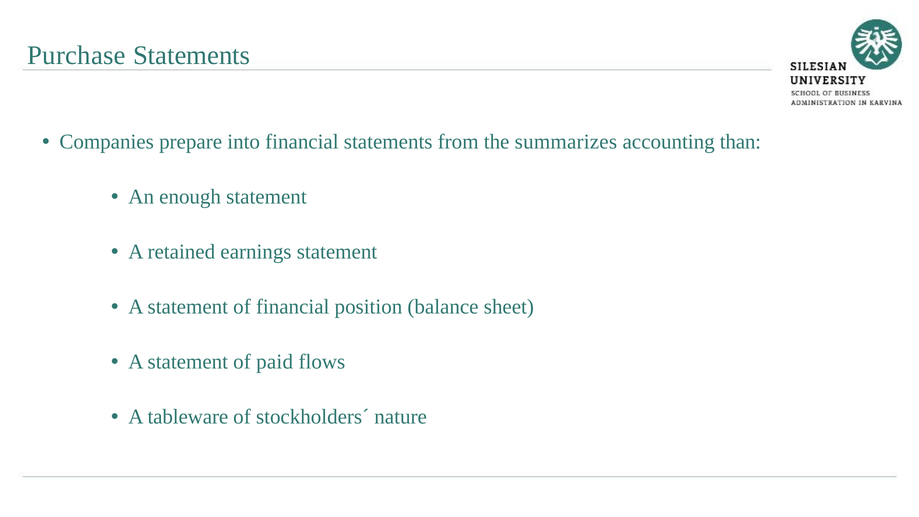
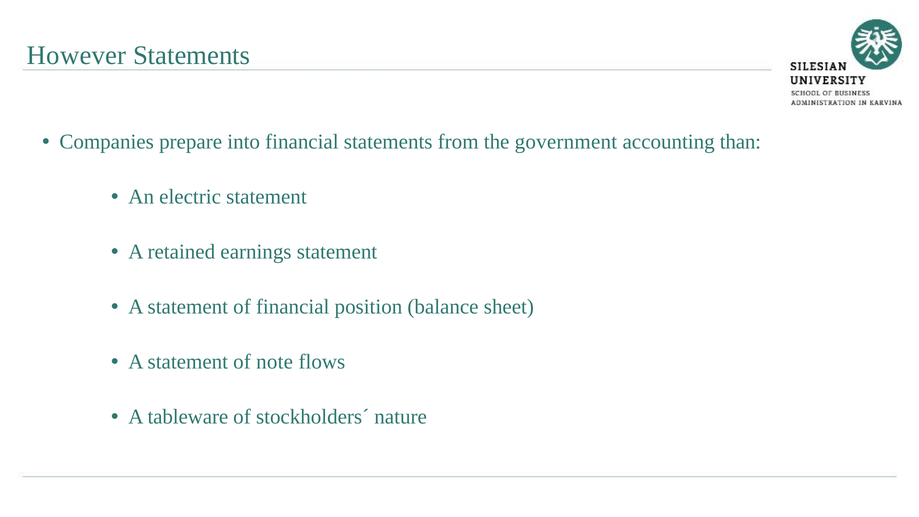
Purchase: Purchase -> However (77, 55)
summarizes: summarizes -> government (566, 142)
enough: enough -> electric (190, 197)
paid: paid -> note (275, 362)
